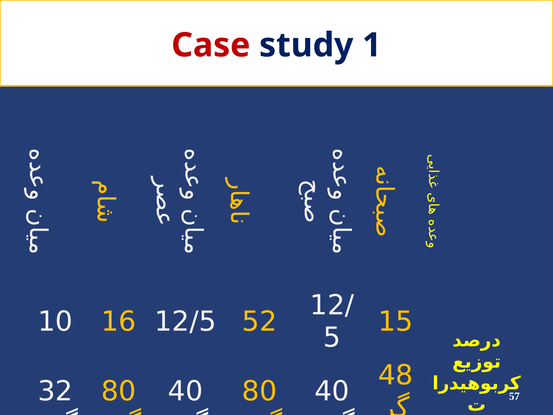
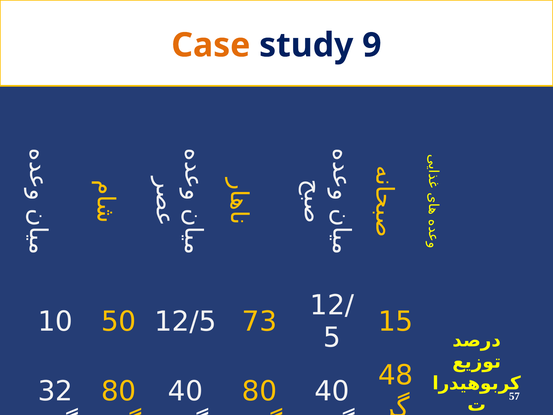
Case colour: red -> orange (211, 45)
1: 1 -> 9 (372, 45)
16: 16 -> 50 (119, 321)
52: 52 -> 73 (259, 321)
